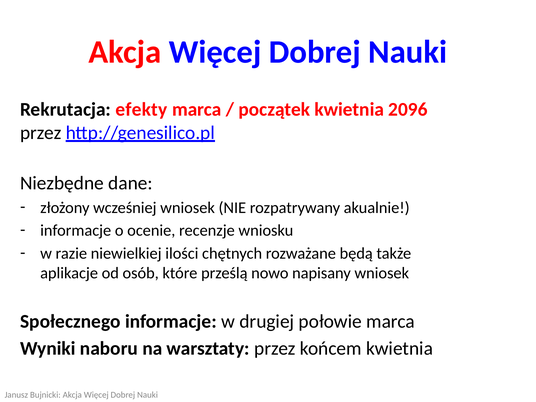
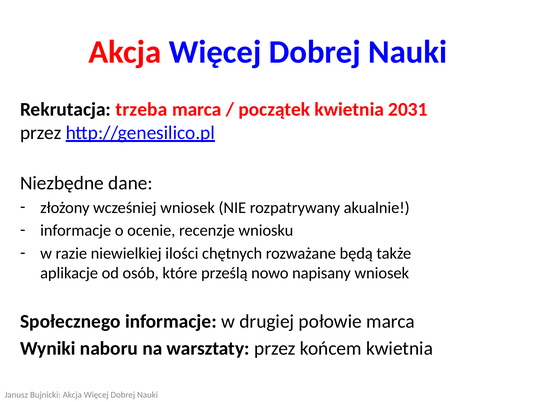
efekty: efekty -> trzeba (141, 109)
2096: 2096 -> 2031 (408, 109)
